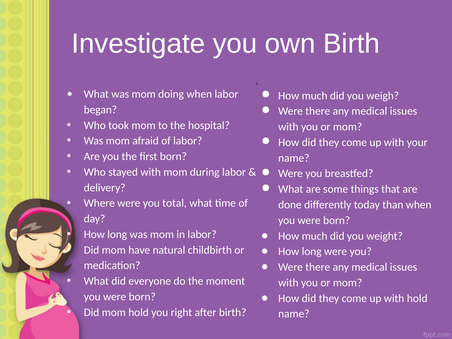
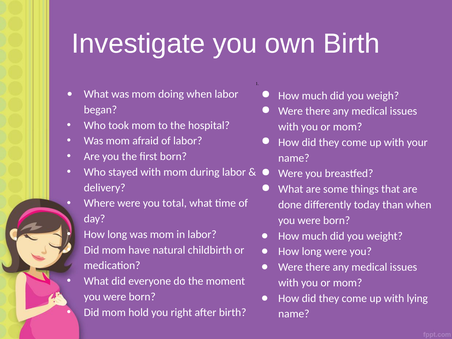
with hold: hold -> lying (417, 298)
